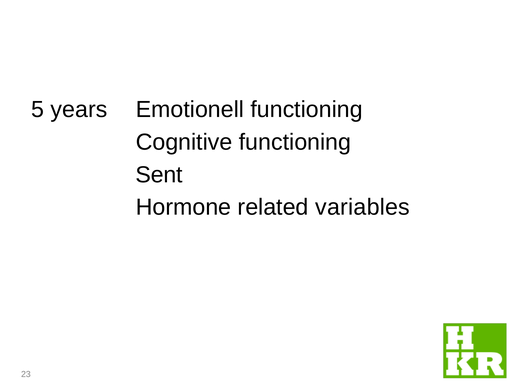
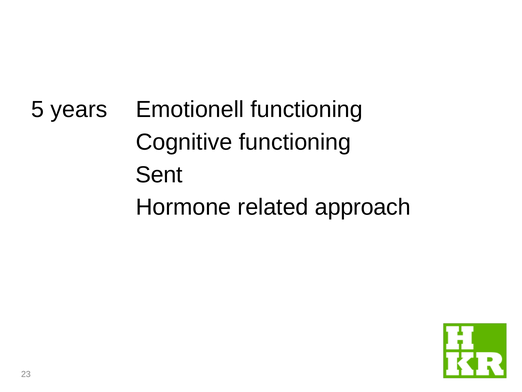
variables: variables -> approach (363, 207)
